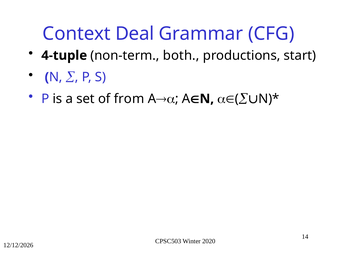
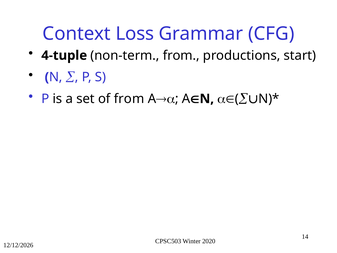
Deal: Deal -> Loss (135, 34)
non-term both: both -> from (181, 55)
